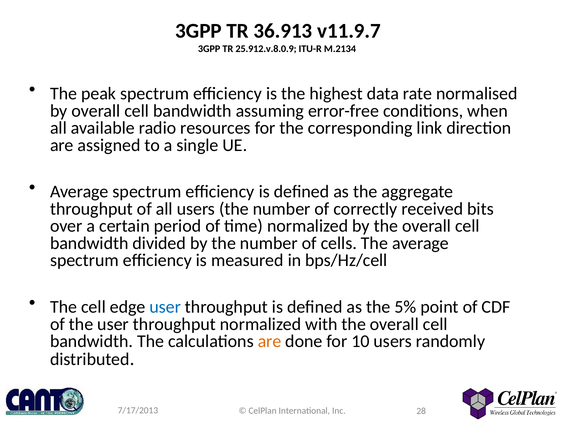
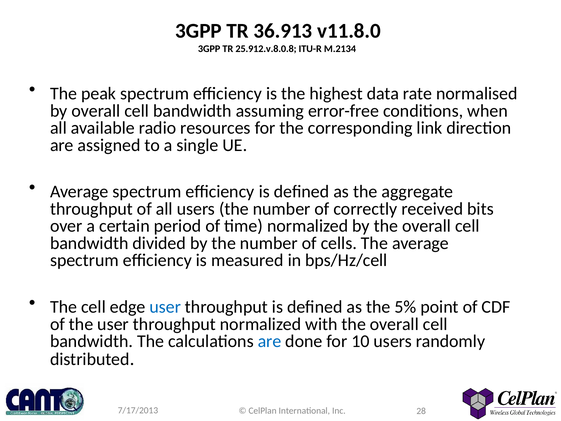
v11.9.7: v11.9.7 -> v11.8.0 (349, 31)
25.912.v.8.0.9: 25.912.v.8.0.9 -> 25.912.v.8.0.8 (266, 49)
are colour: orange -> blue (270, 341)
